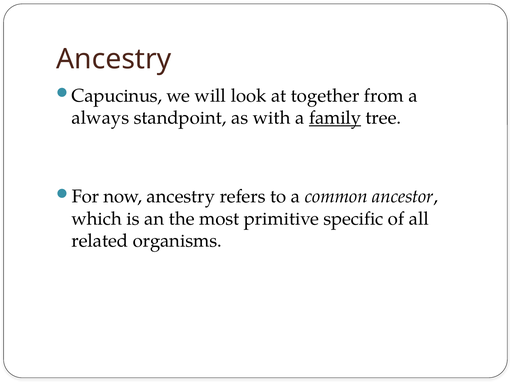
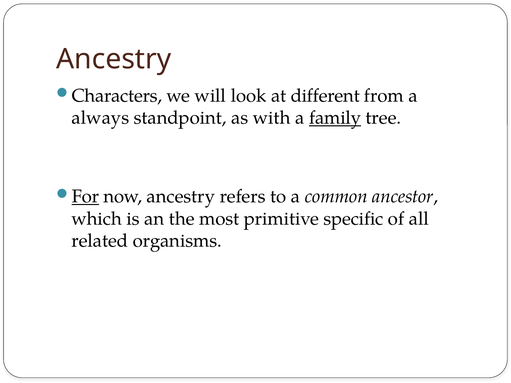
Capucinus: Capucinus -> Characters (117, 96)
together: together -> different (325, 96)
For underline: none -> present (85, 197)
